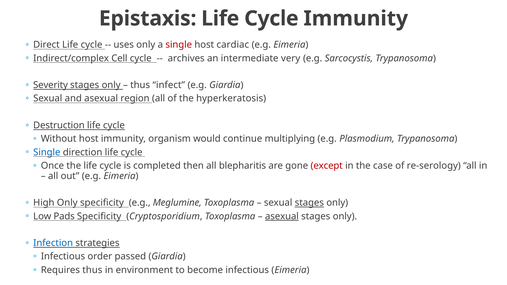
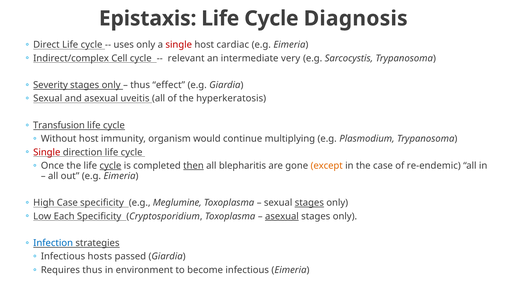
Cycle Immunity: Immunity -> Diagnosis (356, 19)
archives: archives -> relevant (186, 58)
infect: infect -> effect (169, 85)
region: region -> uveitis (135, 99)
Destruction: Destruction -> Transfusion (59, 125)
Single colour: blue -> red (47, 152)
cycle underline: none -> present (110, 166)
then underline: none -> present (193, 166)
except colour: red -> orange (327, 166)
re-serology: re-serology -> re-endemic (434, 166)
High Only: Only -> Case (67, 203)
Pads: Pads -> Each (64, 216)
order: order -> hosts (100, 257)
